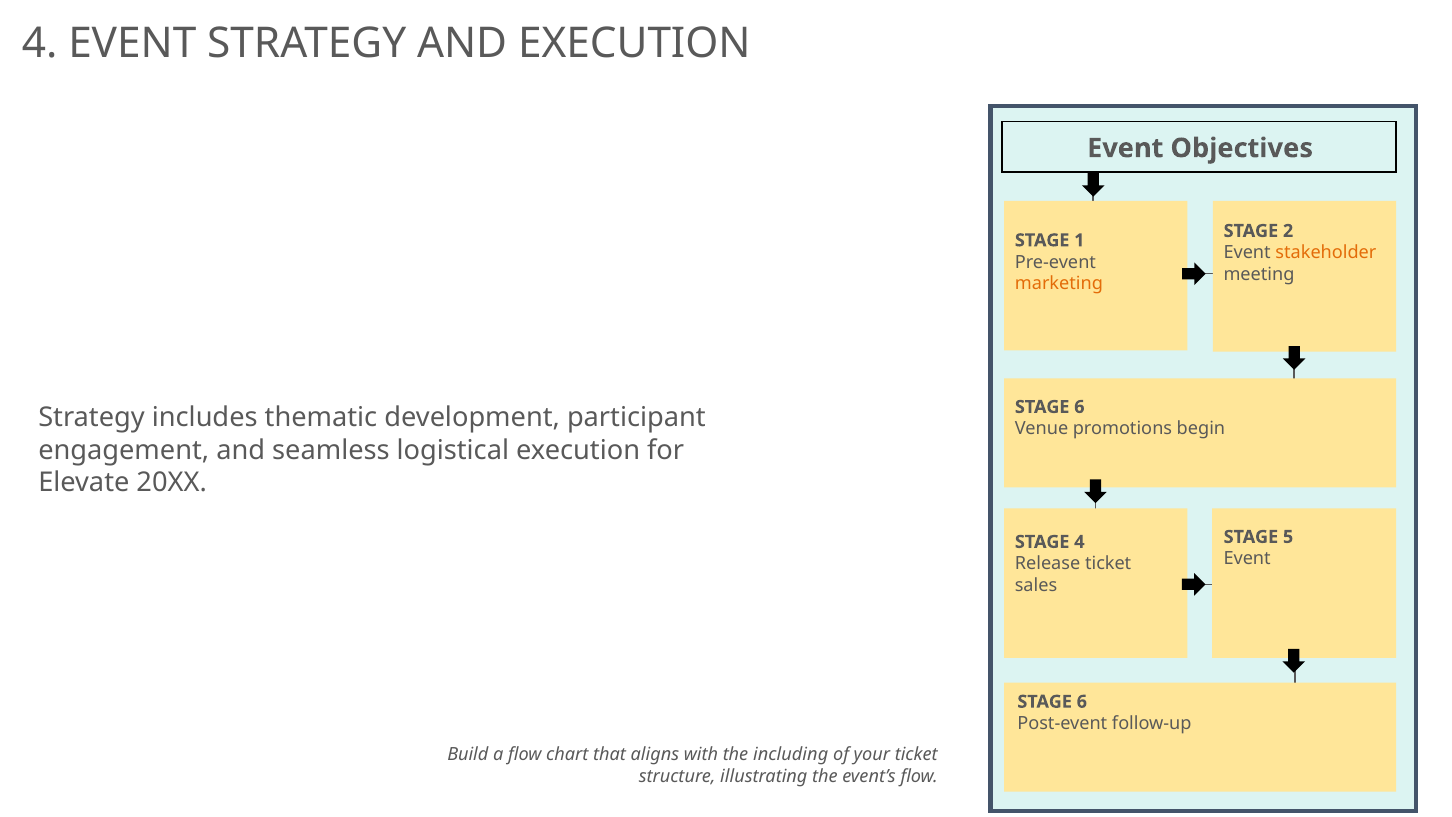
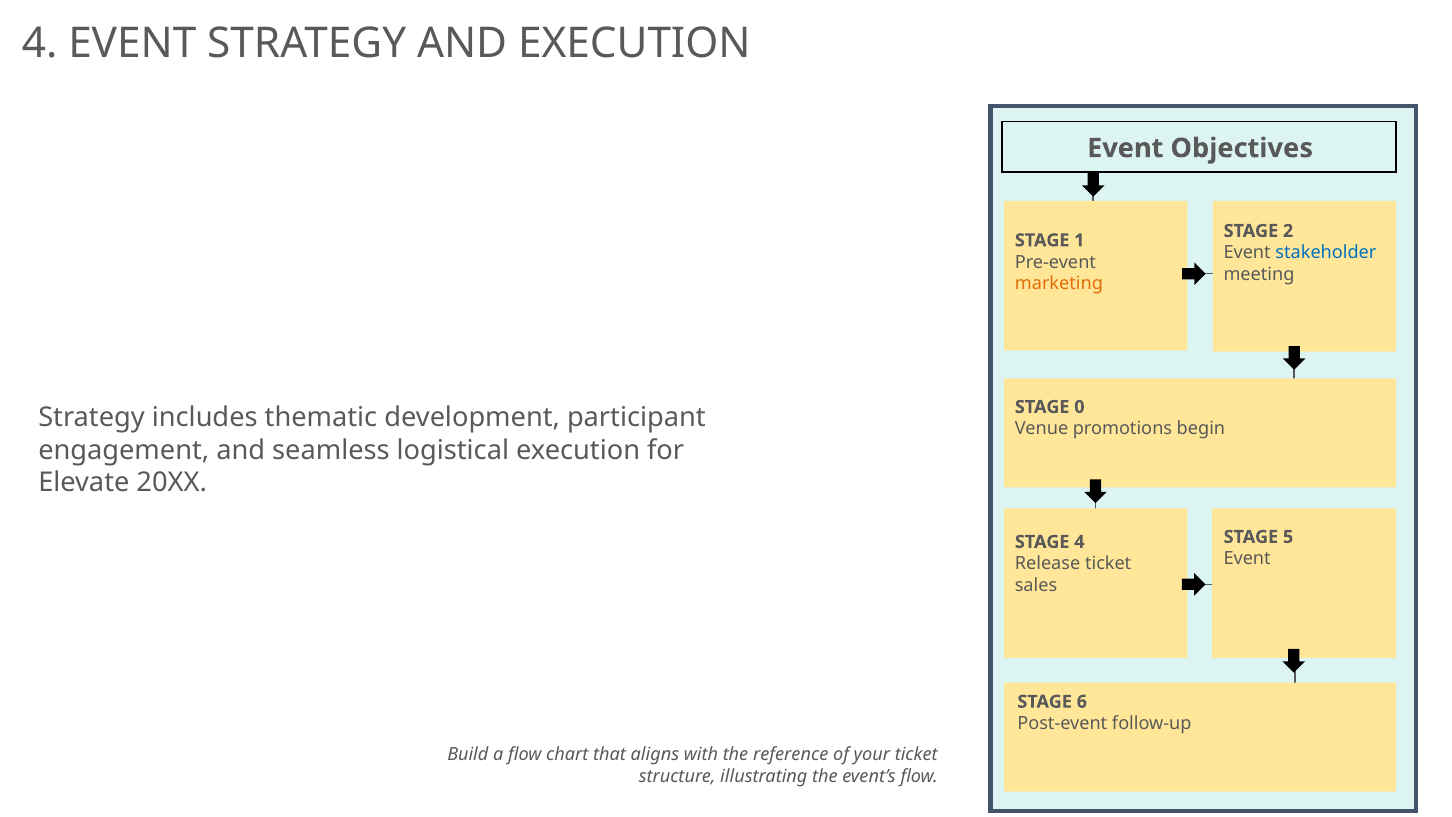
stakeholder colour: orange -> blue (1326, 253)
6: 6 -> 0 (1079, 407)
including: including -> reference (791, 754)
